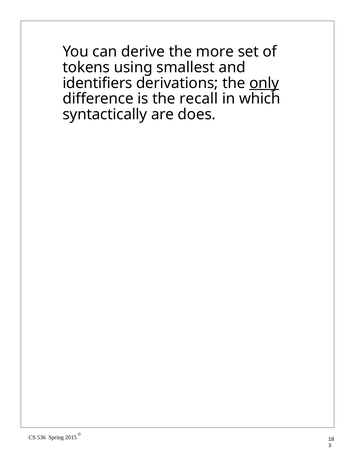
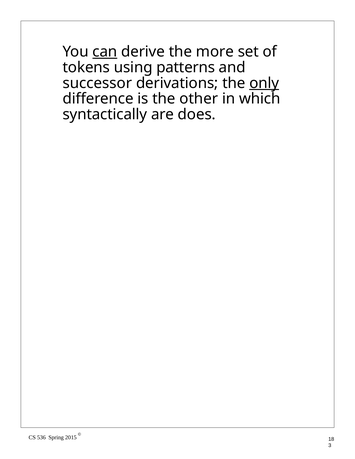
can underline: none -> present (105, 52)
smallest: smallest -> patterns (186, 67)
identifiers: identifiers -> successor (97, 83)
recall: recall -> other (199, 99)
